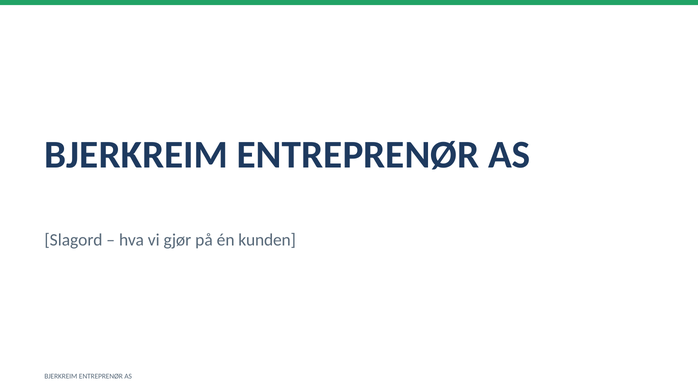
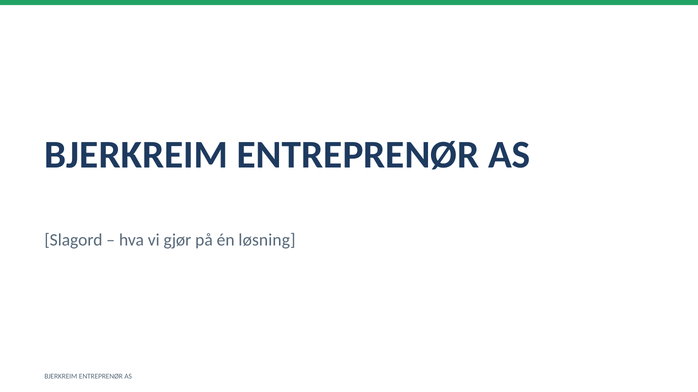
kunden: kunden -> løsning (267, 240)
